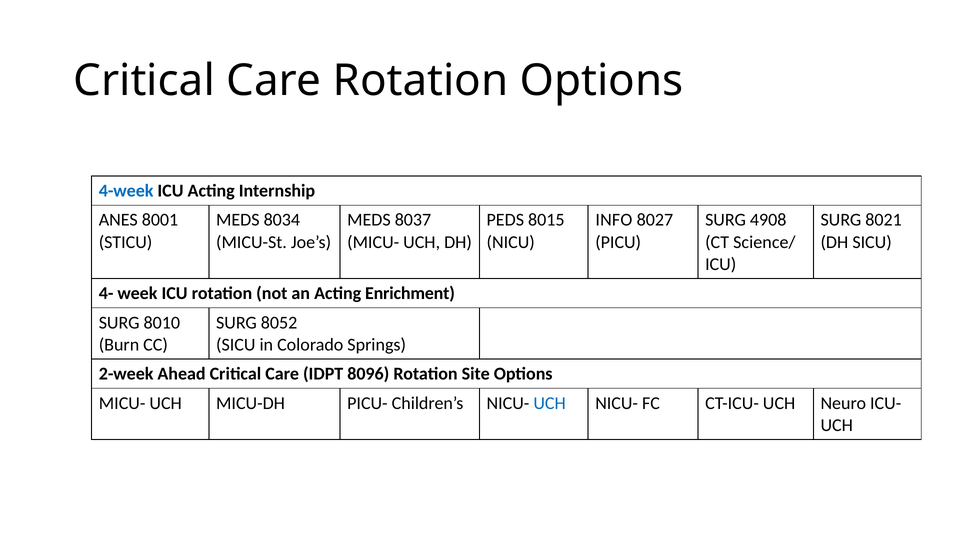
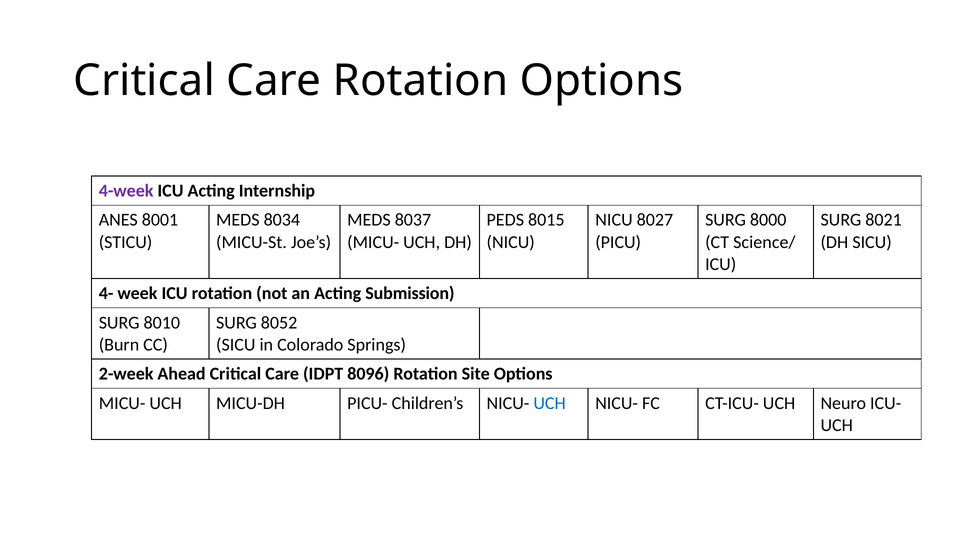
4-week colour: blue -> purple (126, 191)
INFO: INFO -> NICU (614, 220)
4908: 4908 -> 8000 (768, 220)
Enrichment: Enrichment -> Submission (410, 293)
